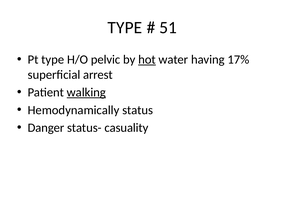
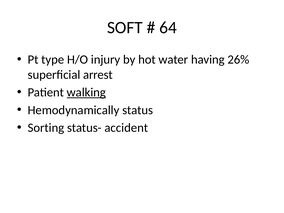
TYPE: TYPE -> SOFT (125, 27)
51: 51 -> 64 (168, 27)
pelvic: pelvic -> injury (106, 60)
hot underline: present -> none (147, 60)
17%: 17% -> 26% (238, 60)
Danger: Danger -> Sorting (46, 128)
casuality: casuality -> accident (126, 128)
